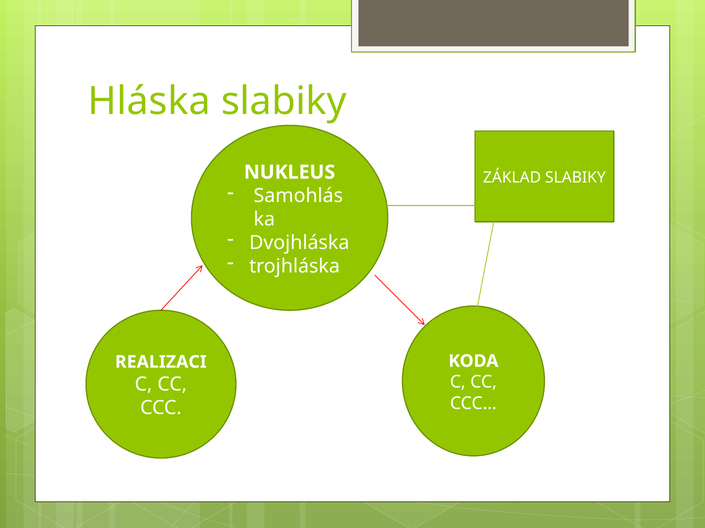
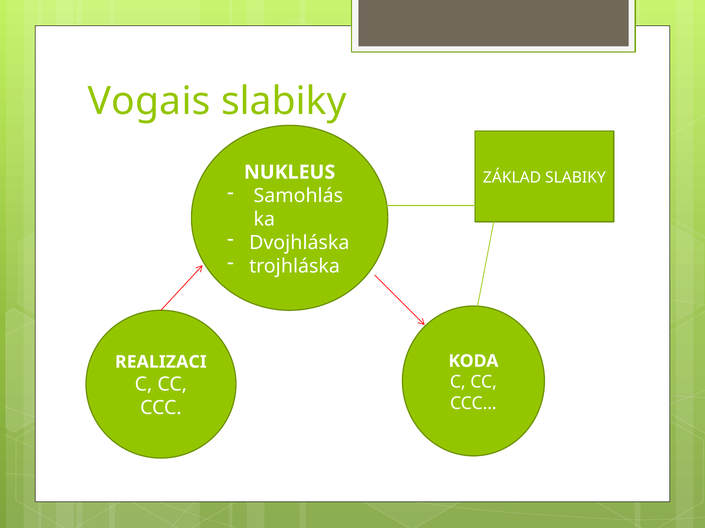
Hláska: Hláska -> Vogais (149, 101)
